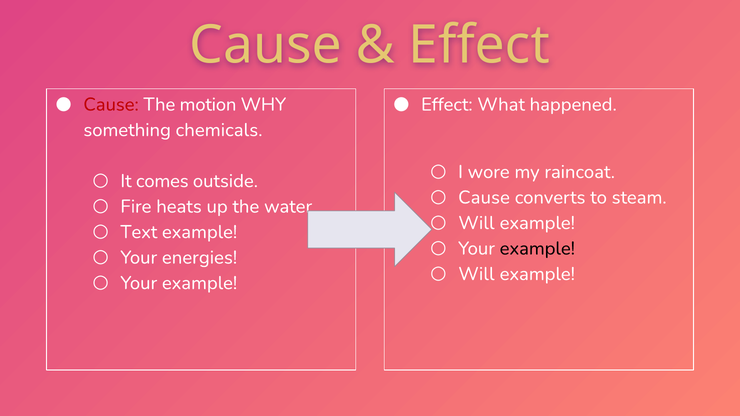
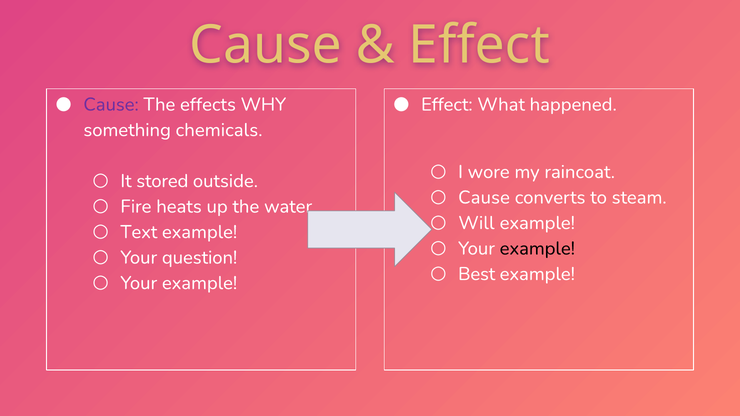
Cause colour: red -> purple (111, 105)
motion: motion -> effects (208, 105)
comes: comes -> stored (162, 181)
energies: energies -> question (200, 258)
Will: Will -> Best (477, 274)
